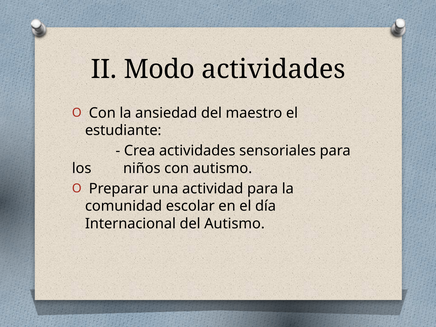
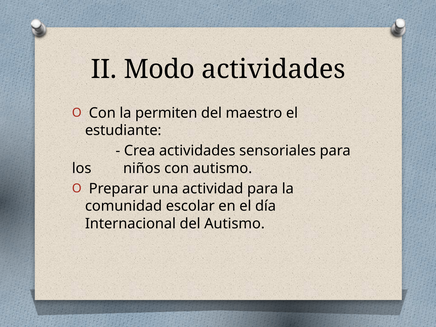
ansiedad: ansiedad -> permiten (166, 113)
